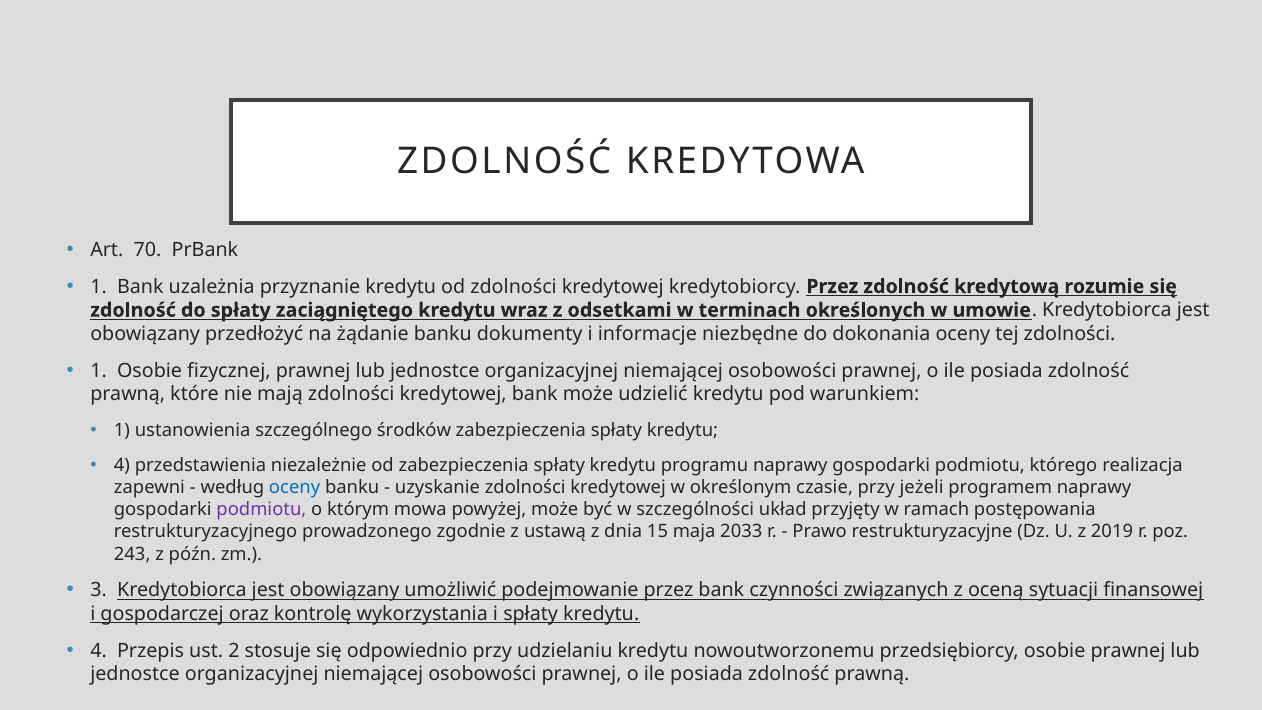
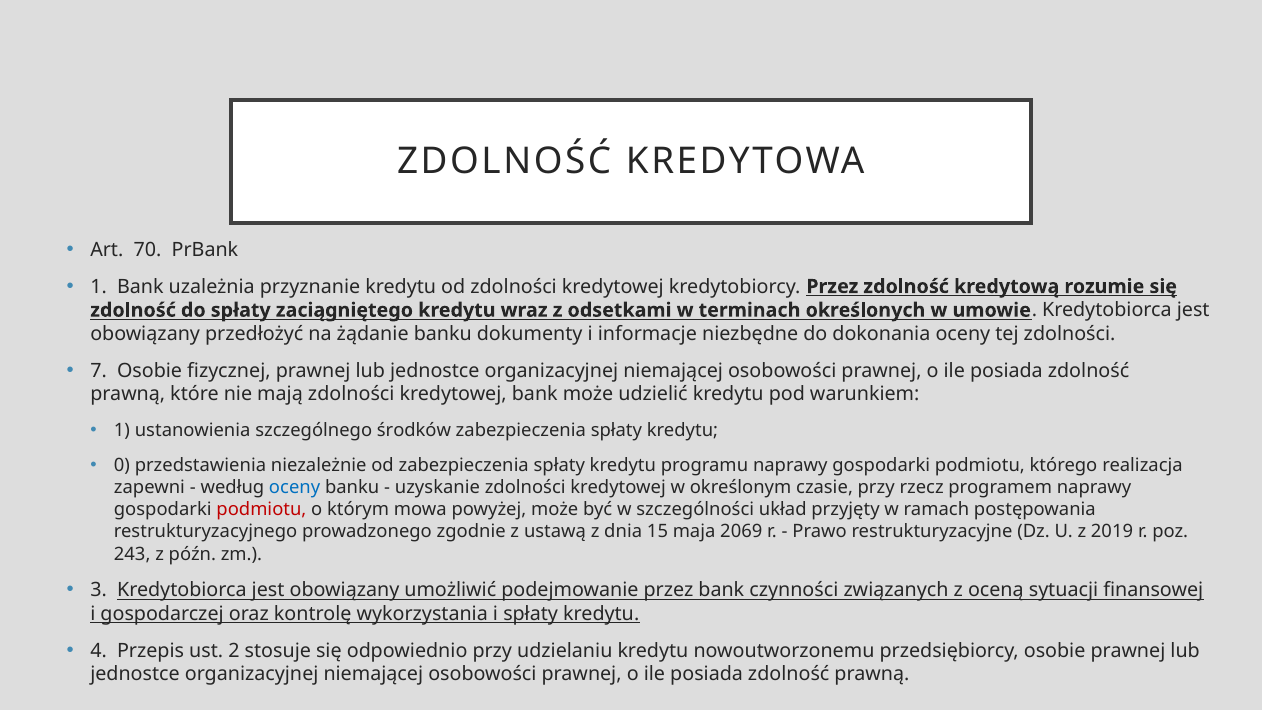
1: 1 -> 7 (99, 371)
4: 4 -> 0 (122, 465)
jeżeli: jeżeli -> rzecz (922, 488)
podmiotu colour: purple -> red (261, 510)
2033: 2033 -> 2069 (741, 532)
